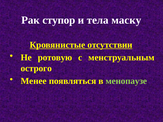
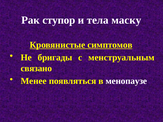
отсутствии: отсутствии -> симптомов (110, 45)
ротовую: ротовую -> бригады (55, 58)
острого: острого -> связано (36, 68)
менопаузе colour: light green -> white (126, 81)
